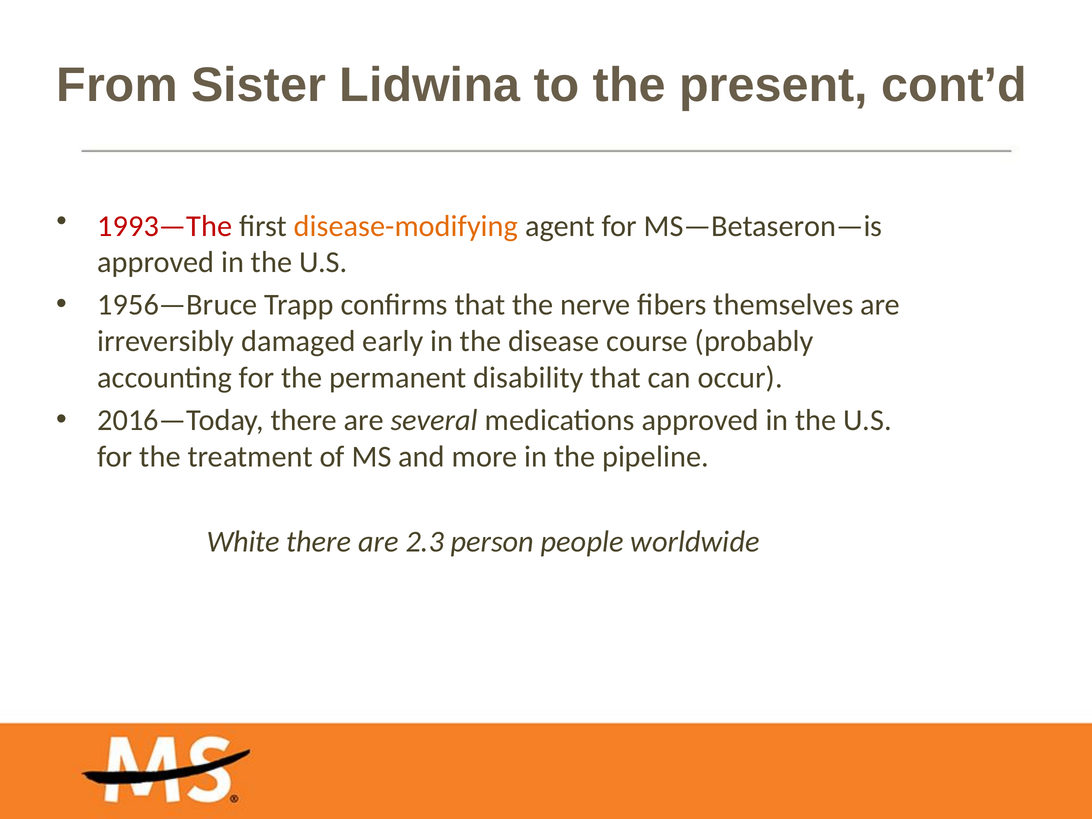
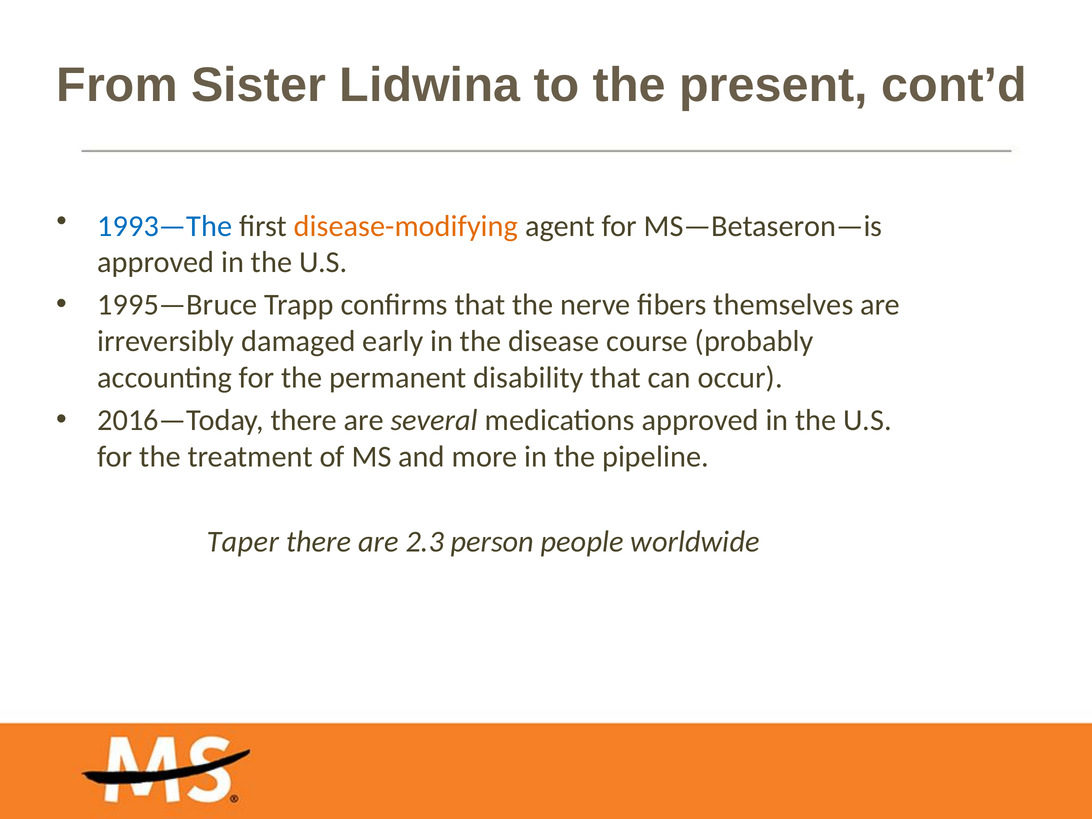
1993—The colour: red -> blue (165, 226)
1956—Bruce: 1956—Bruce -> 1995—Bruce (177, 305)
White: White -> Taper (243, 542)
